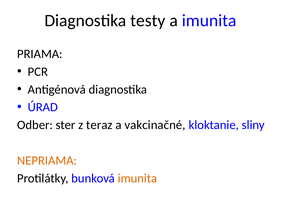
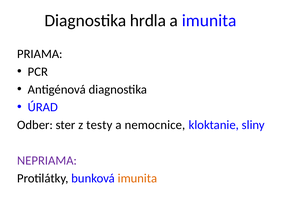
testy: testy -> hrdla (148, 20)
teraz: teraz -> testy (99, 125)
vakcinačné: vakcinačné -> nemocnice (155, 125)
NEPRIAMA colour: orange -> purple (47, 160)
